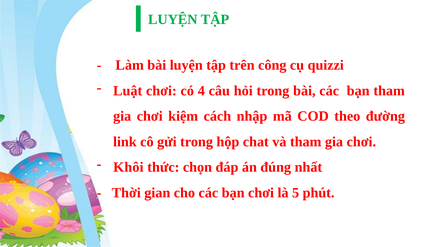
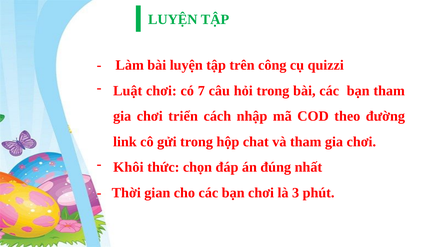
4: 4 -> 7 (201, 91)
kiệm: kiệm -> triển (183, 116)
5: 5 -> 3 (296, 193)
